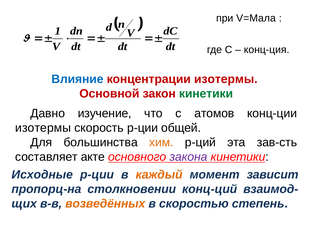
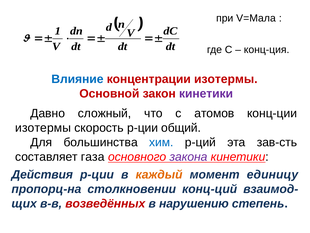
кинетики colour: green -> purple (206, 94)
изучение: изучение -> сложный (105, 113)
общей: общей -> общий (181, 128)
хим colour: orange -> blue (161, 142)
акте: акте -> газа (93, 157)
Исходные: Исходные -> Действия (42, 174)
зависит: зависит -> единицу (272, 174)
возведённых colour: orange -> red (105, 203)
скоростью: скоростью -> нарушению (194, 203)
